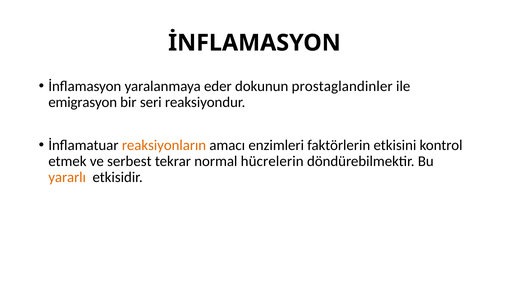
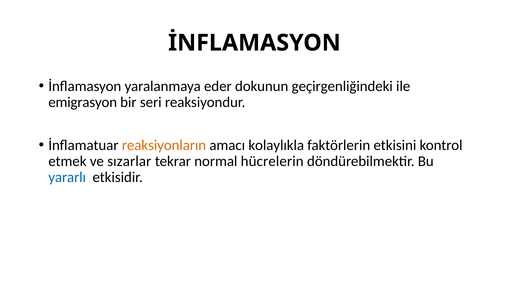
prostaglandinler: prostaglandinler -> geçirgenliğindeki (342, 86)
enzimleri: enzimleri -> kolaylıkla (276, 145)
serbest: serbest -> sızarlar (129, 161)
yararlı colour: orange -> blue (67, 177)
